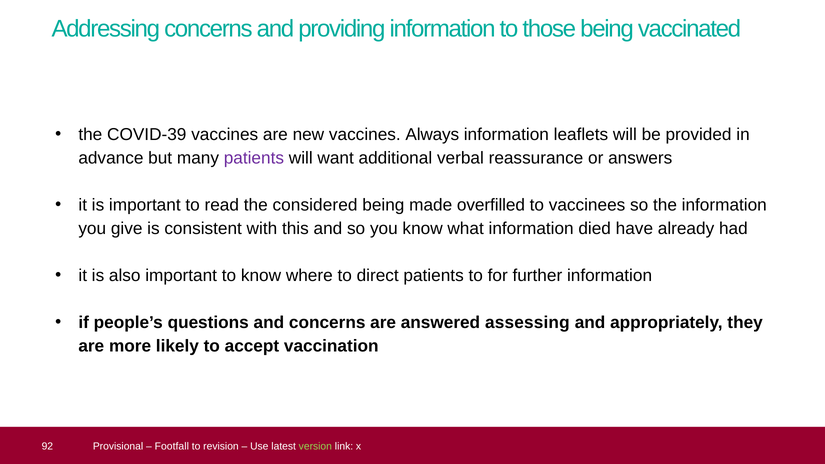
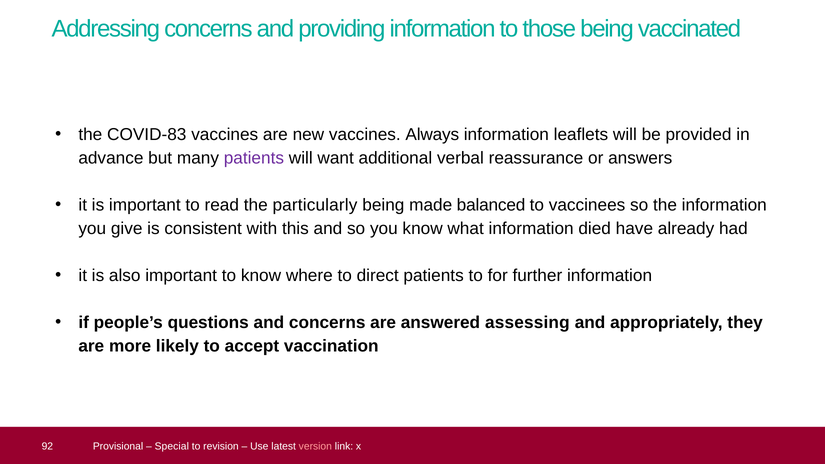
COVID-39: COVID-39 -> COVID-83 (147, 134)
considered: considered -> particularly (315, 205)
overfilled: overfilled -> balanced (491, 205)
Footfall: Footfall -> Special (172, 446)
version colour: light green -> pink (315, 446)
